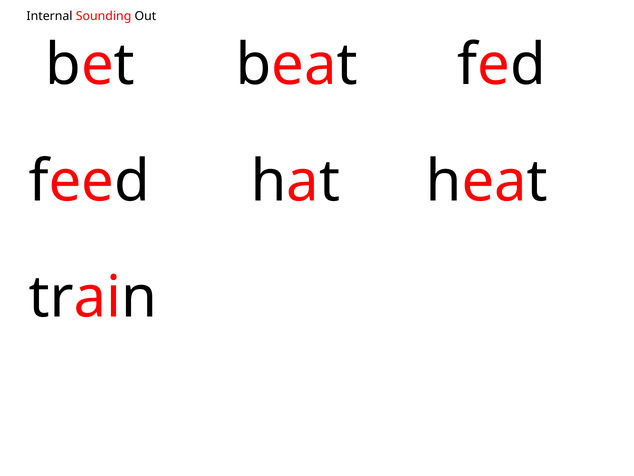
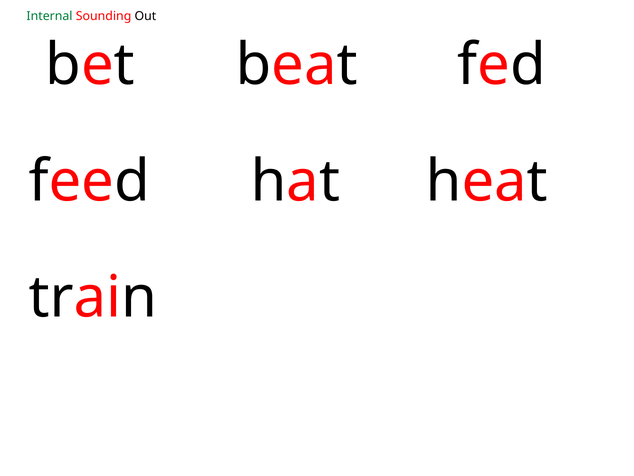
Internal colour: black -> green (50, 16)
